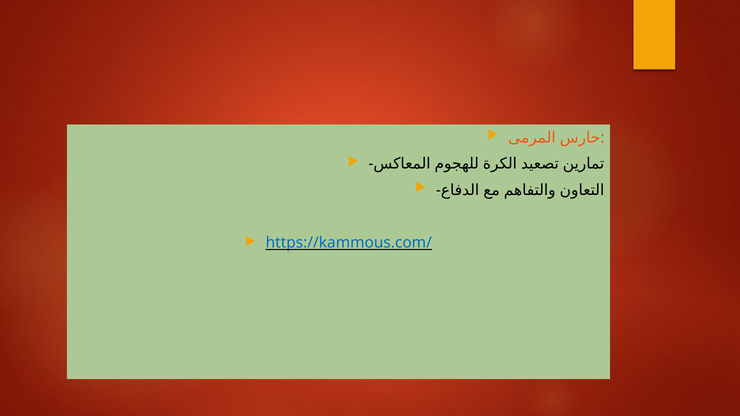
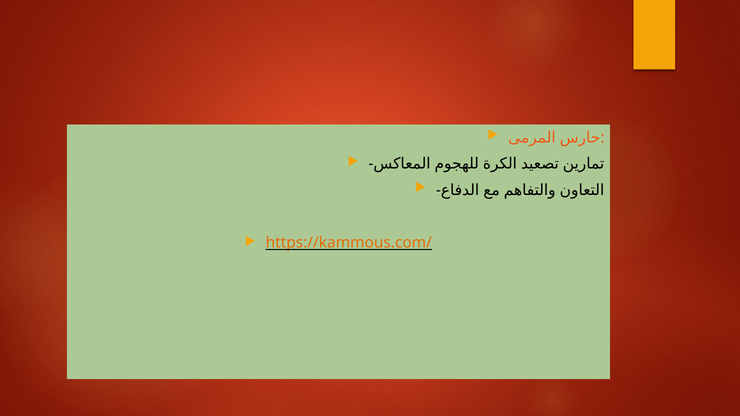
https://kammous.com/ colour: blue -> orange (349, 243)
